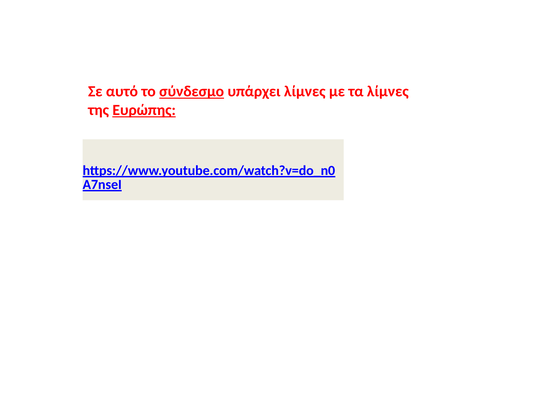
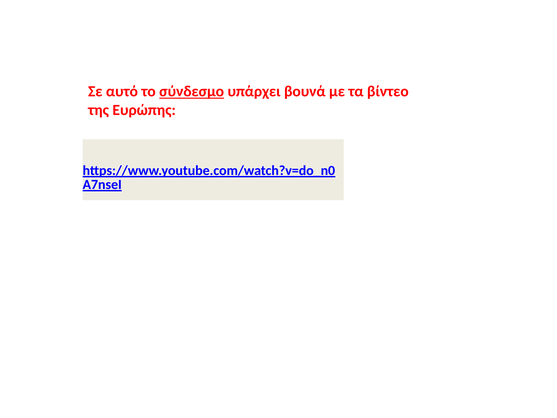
υπάρχει λίμνες: λίμνες -> βουνά (305, 91)
τα λίμνες: λίμνες -> βίντεο (388, 91)
Ευρώπης underline: present -> none (144, 110)
